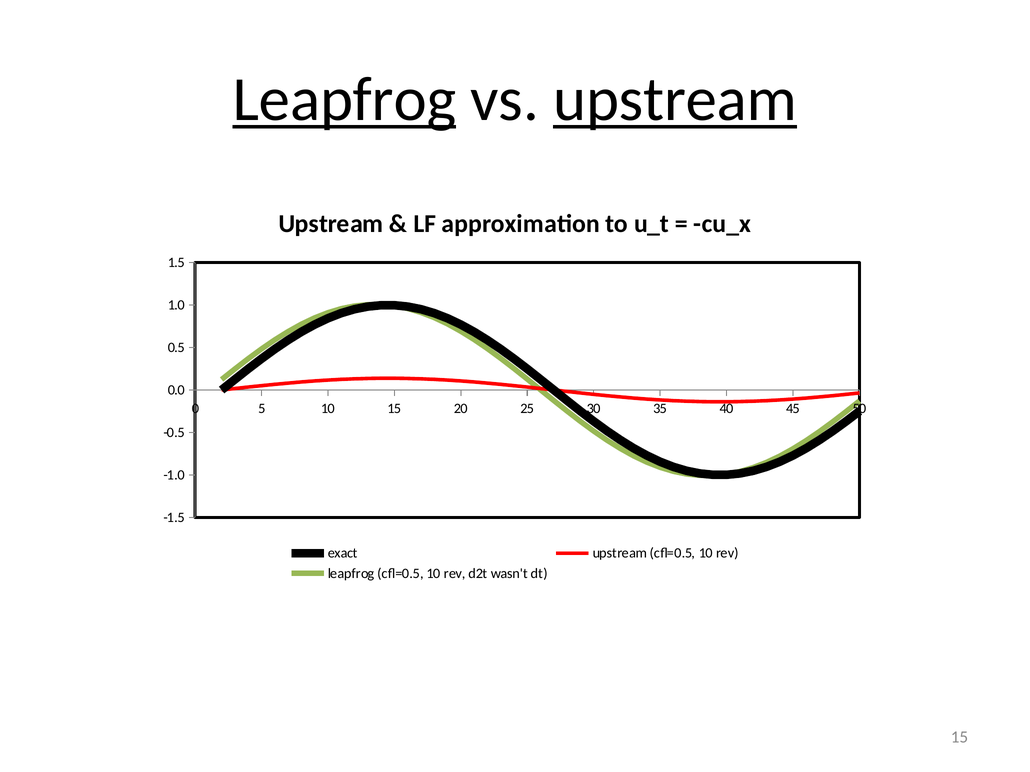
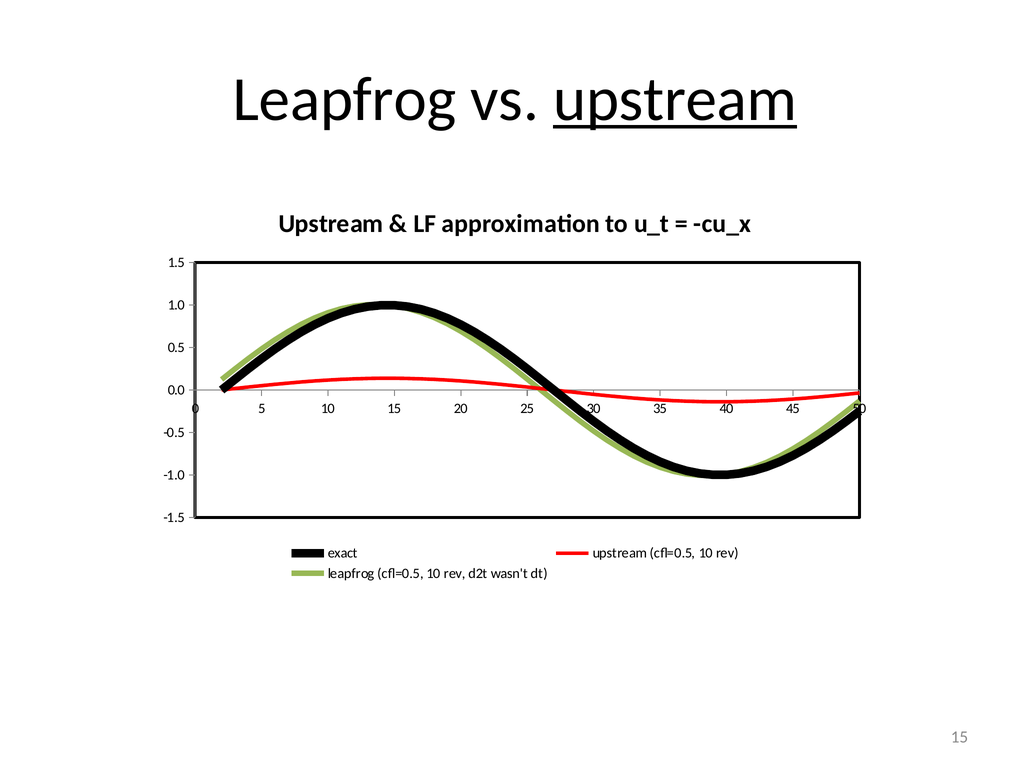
Leapfrog underline: present -> none (344, 100)
